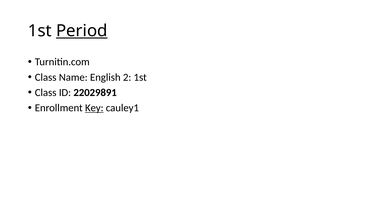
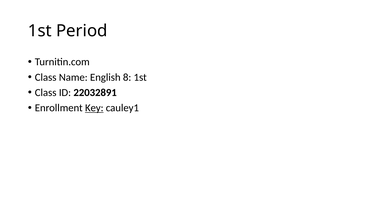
Period underline: present -> none (82, 31)
2: 2 -> 8 (127, 77)
22029891: 22029891 -> 22032891 (95, 93)
